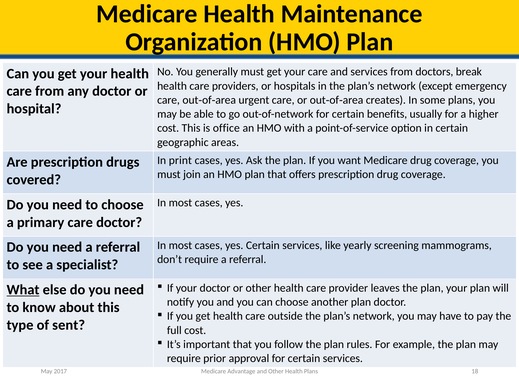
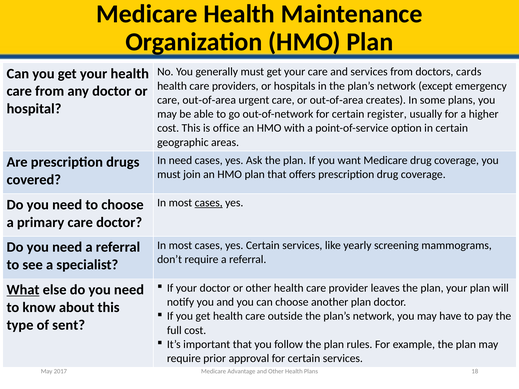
break: break -> cards (469, 72)
benefits: benefits -> register (387, 114)
In print: print -> need (180, 160)
cases underline: none -> present (209, 203)
